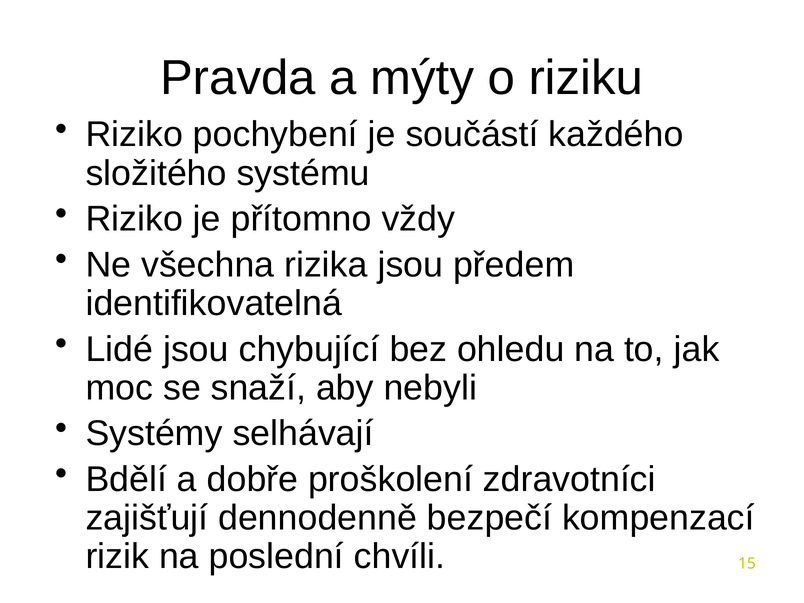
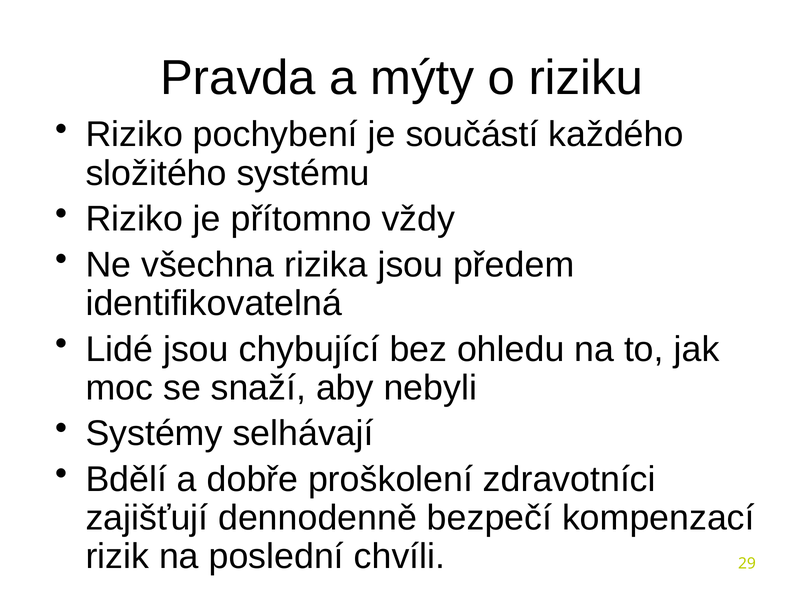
15: 15 -> 29 (747, 564)
